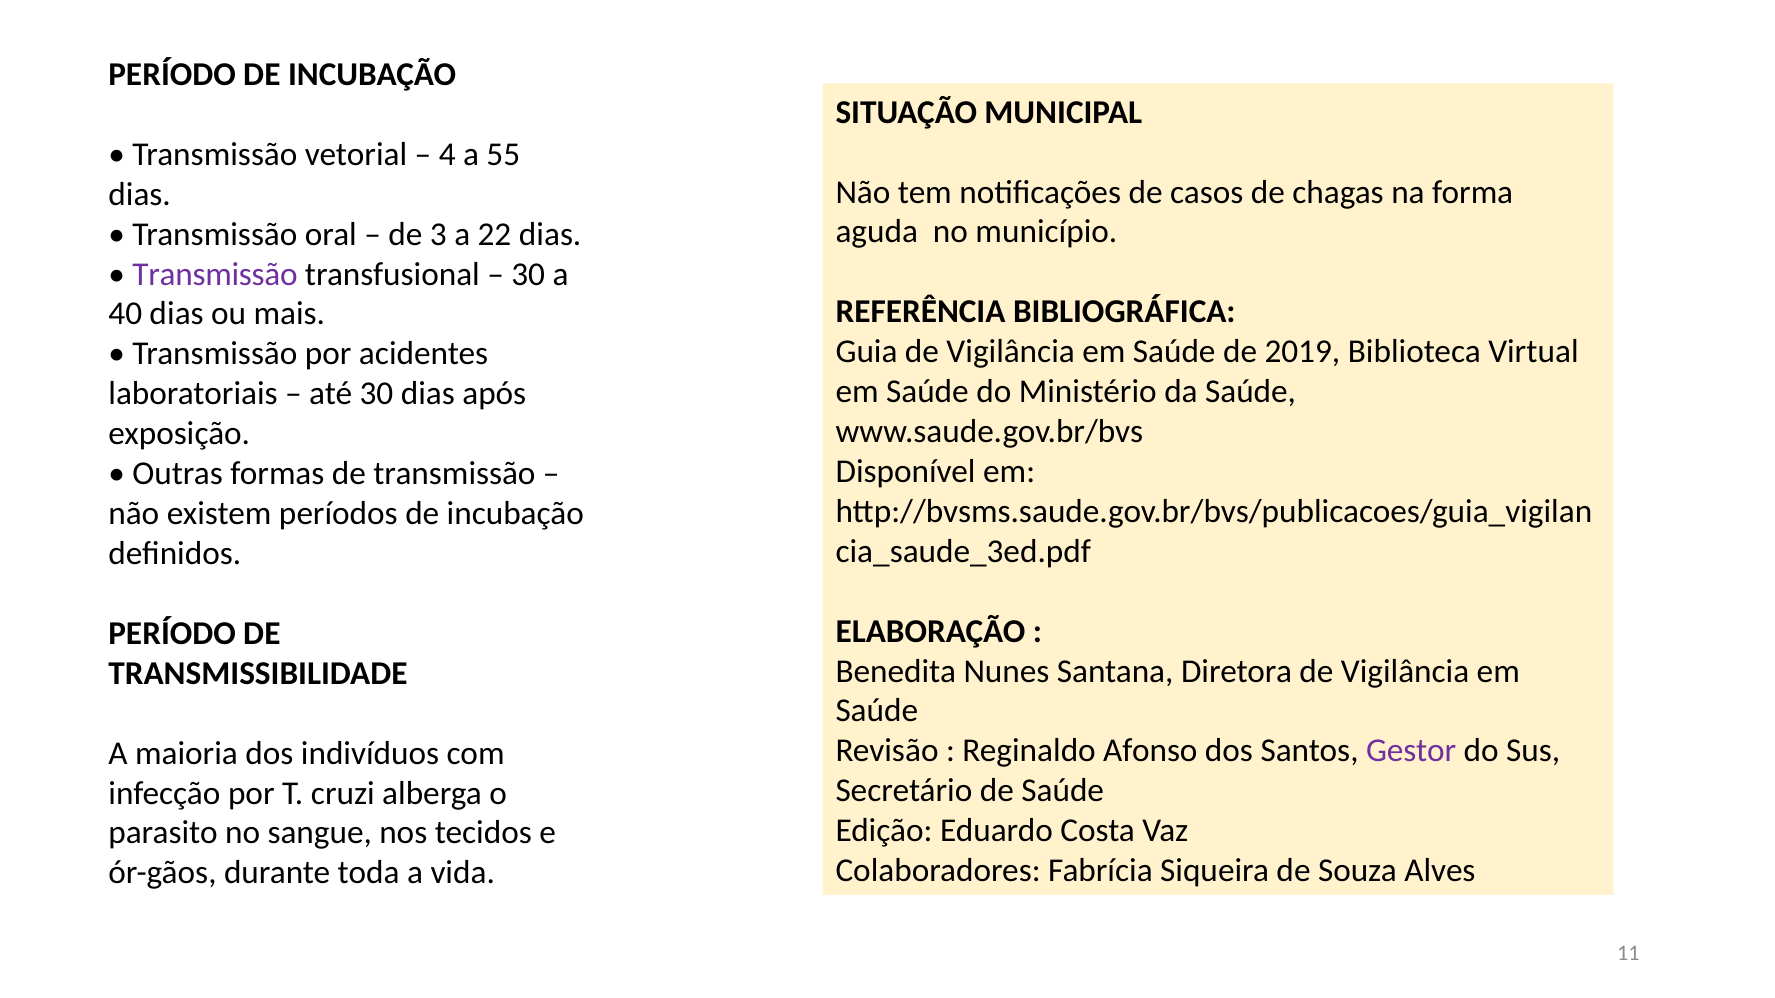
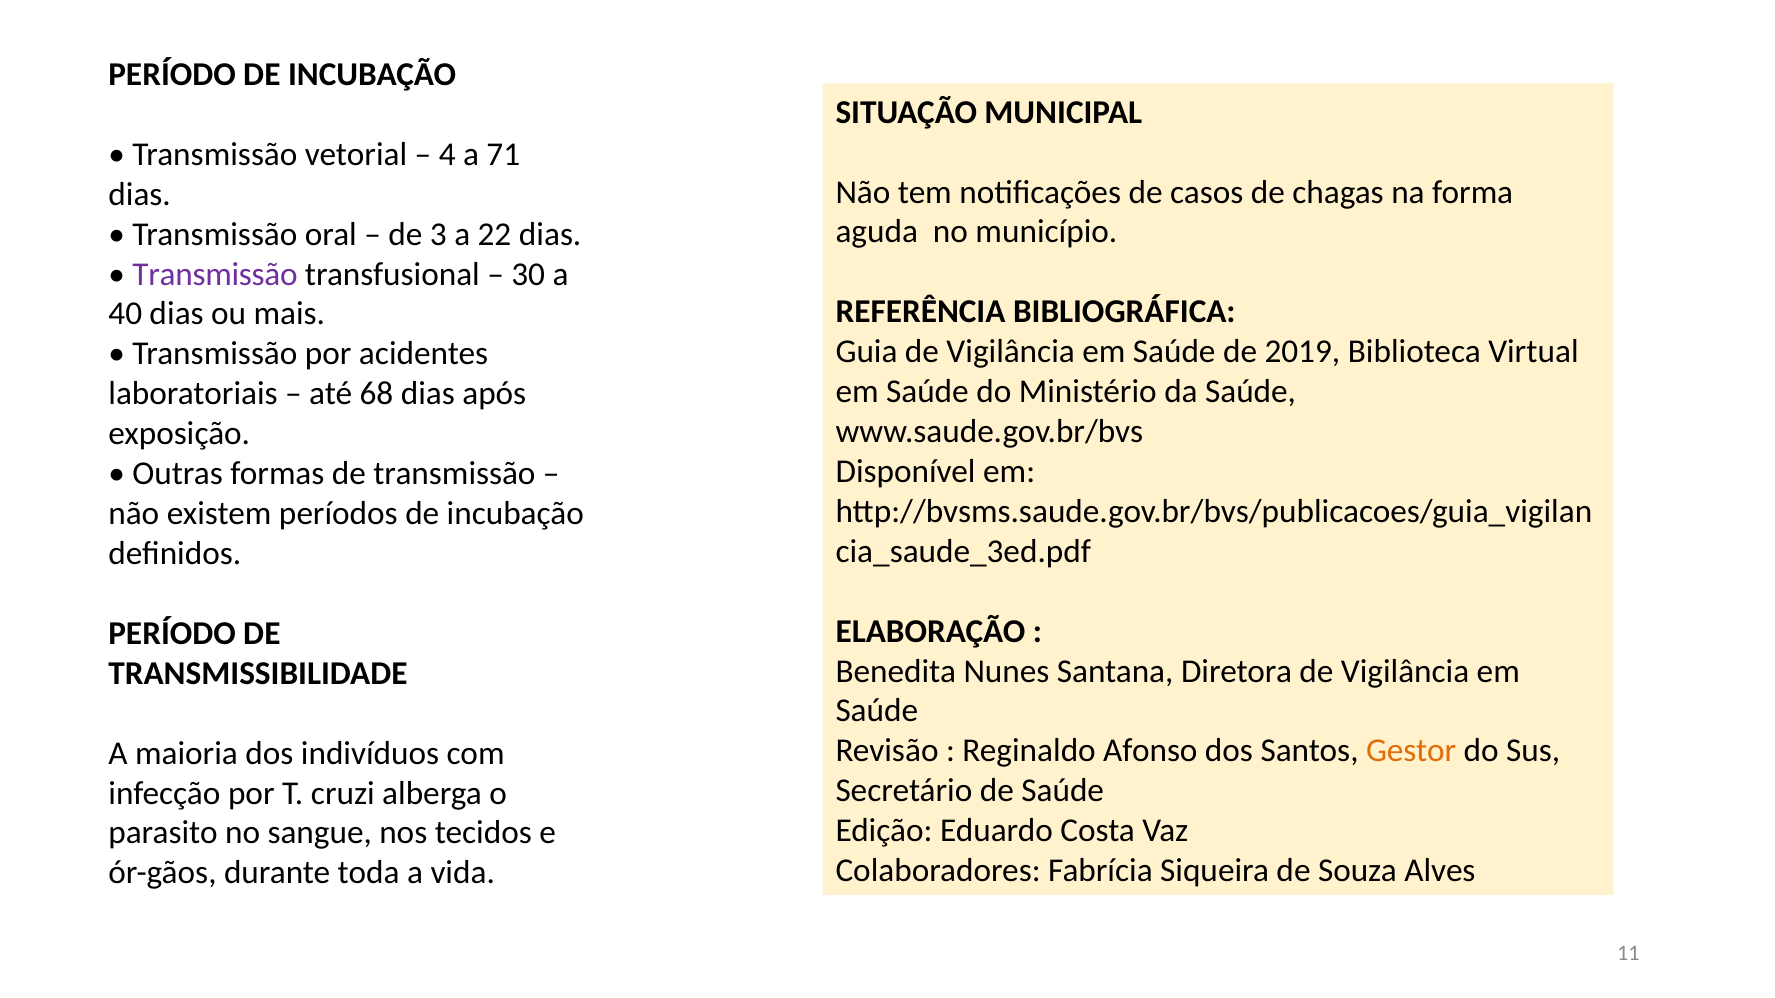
55: 55 -> 71 (503, 154)
até 30: 30 -> 68 (376, 394)
Gestor colour: purple -> orange (1411, 751)
